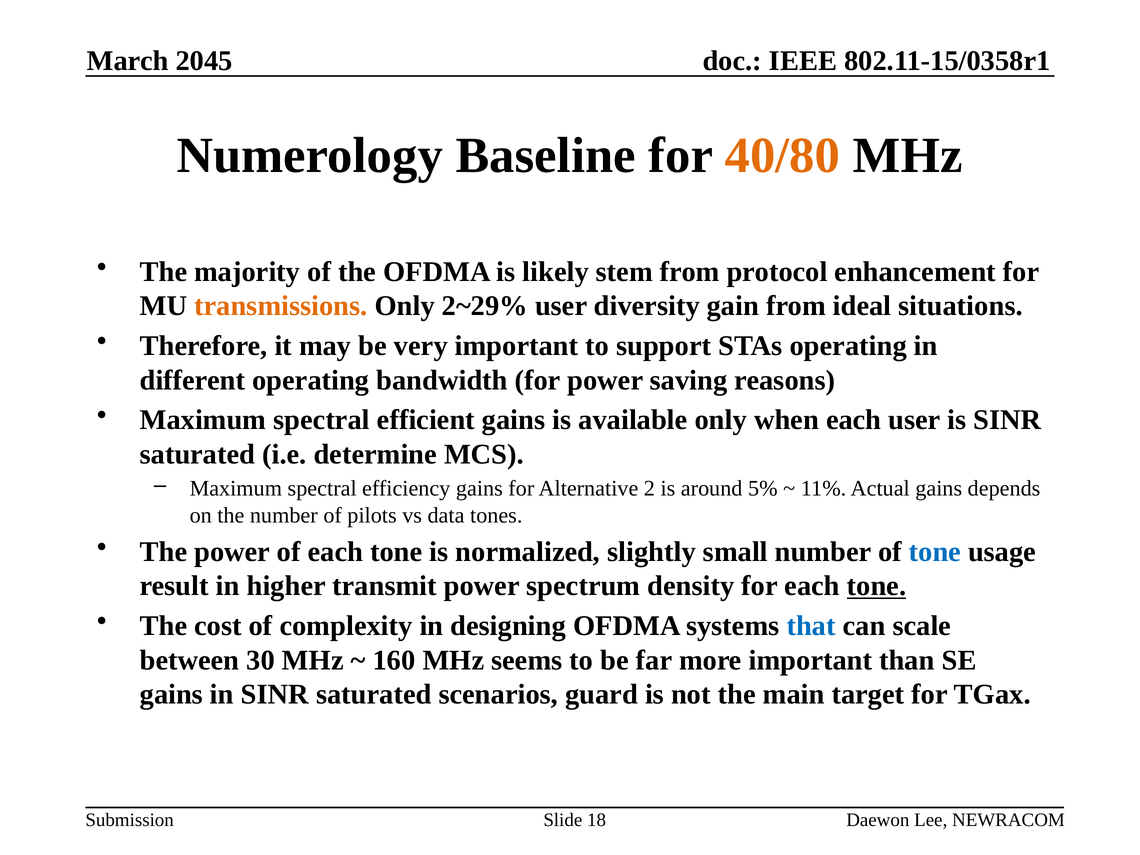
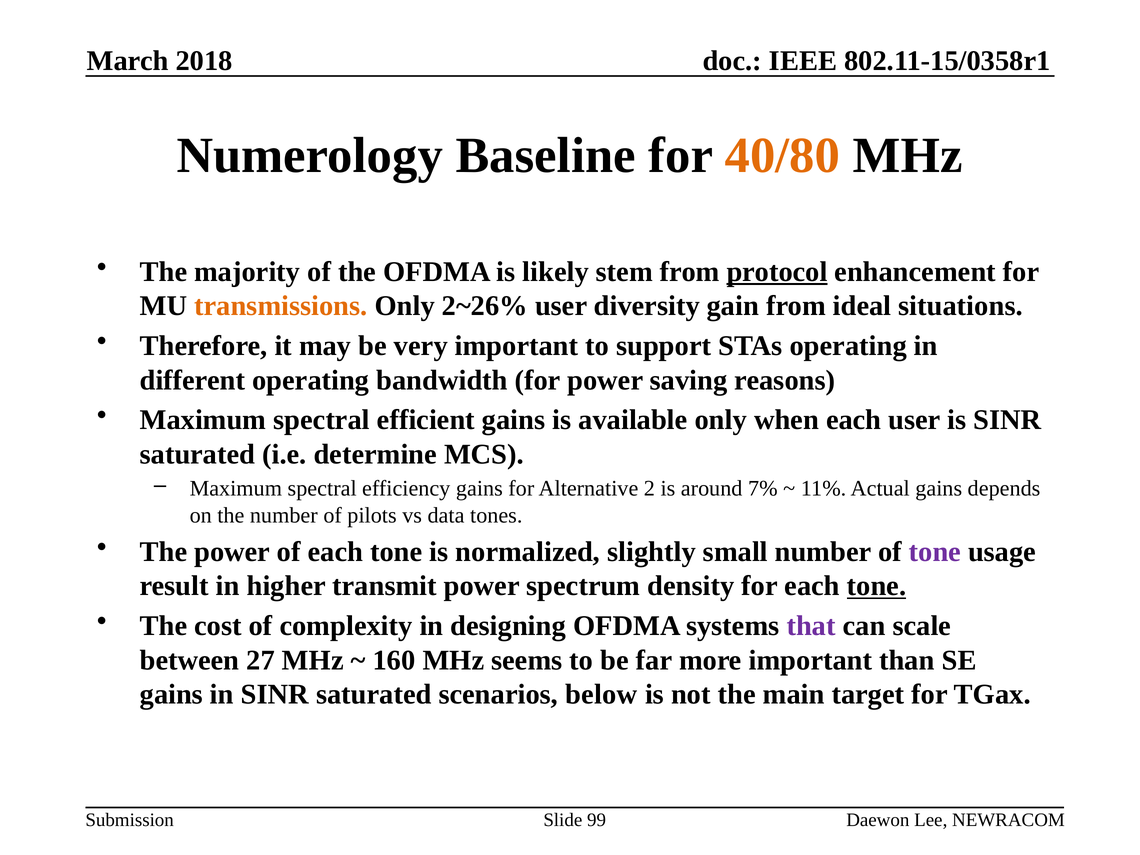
2045: 2045 -> 2018 (204, 61)
protocol underline: none -> present (777, 272)
2~29%: 2~29% -> 2~26% (485, 306)
5%: 5% -> 7% (763, 489)
tone colour: blue -> purple (935, 552)
that colour: blue -> purple (811, 626)
30: 30 -> 27 (261, 660)
guard: guard -> below (601, 694)
18: 18 -> 99 (597, 820)
